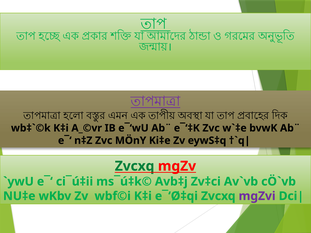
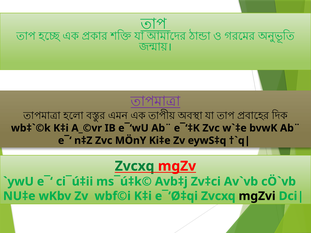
mgZvi colour: purple -> black (257, 196)
